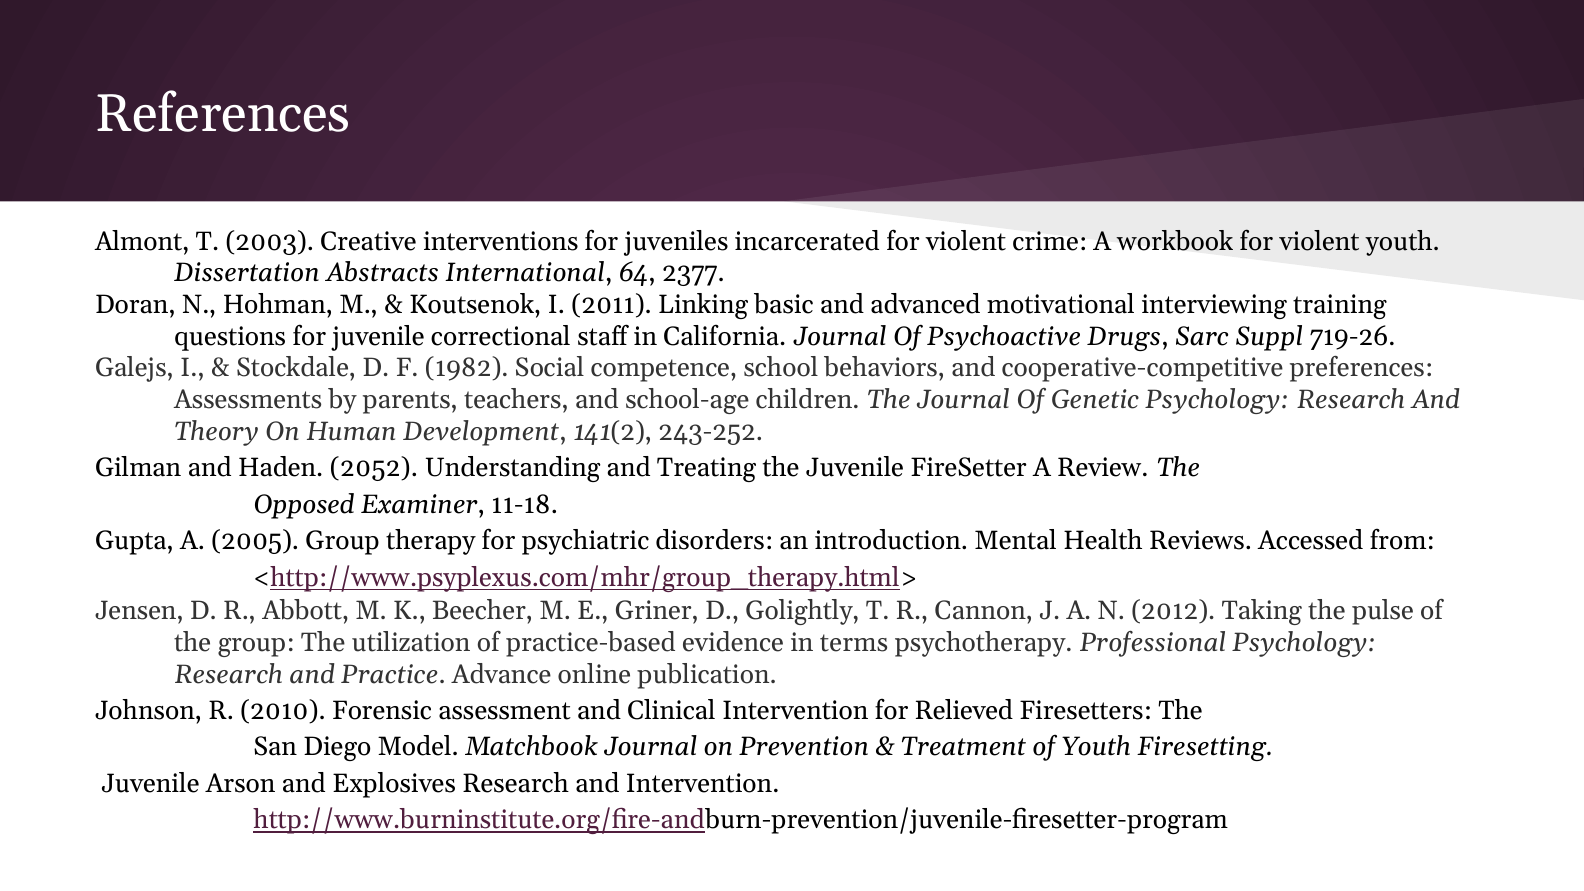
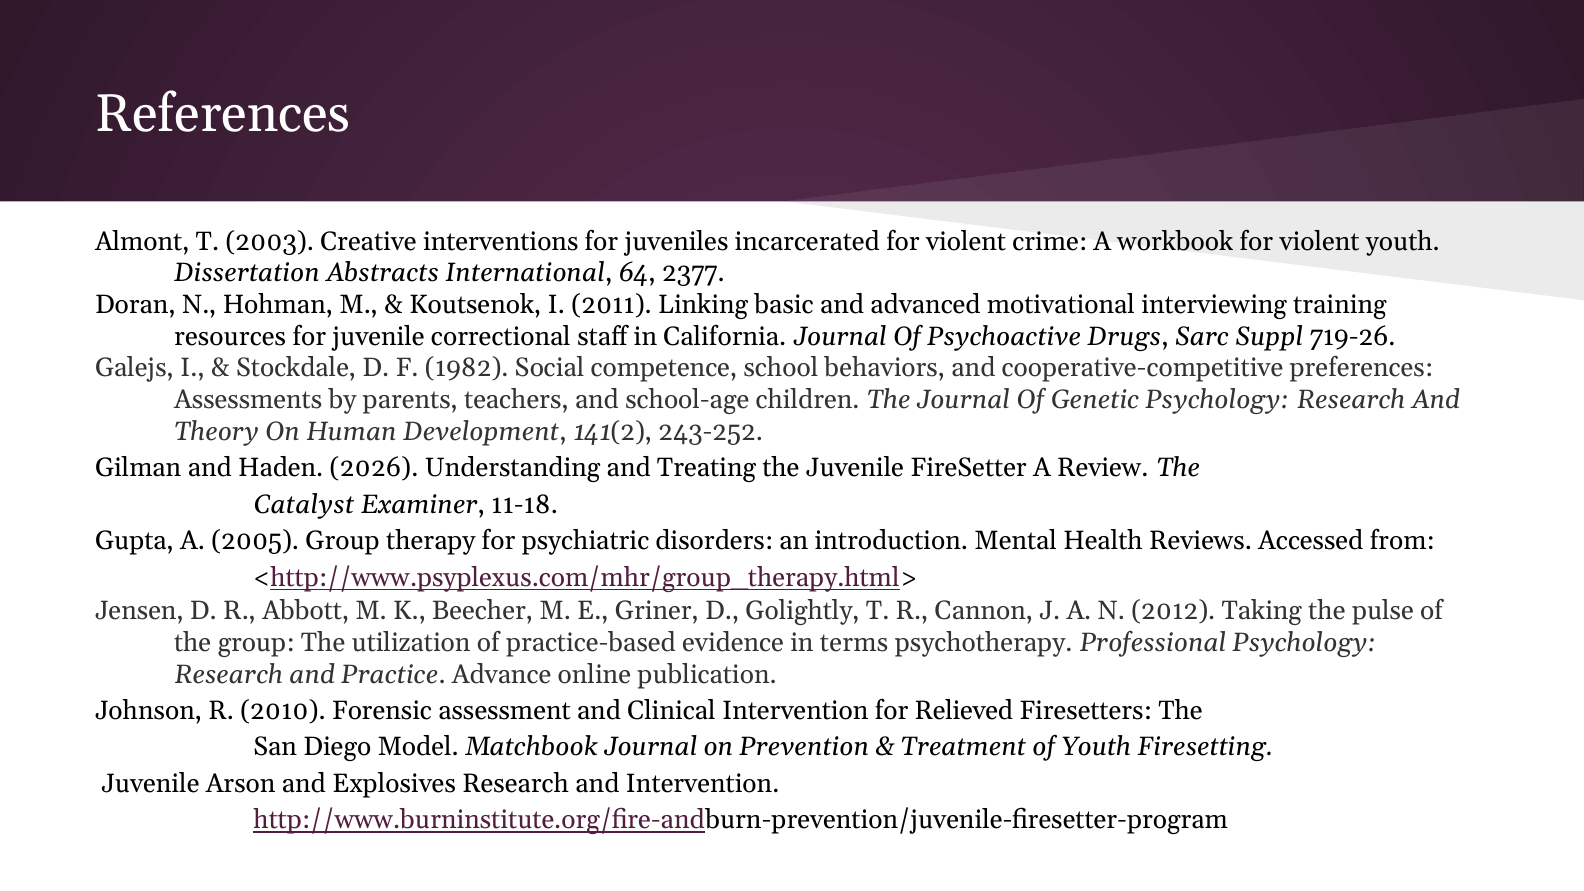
questions: questions -> resources (230, 336)
2052: 2052 -> 2026 (374, 468)
Opposed: Opposed -> Catalyst (304, 504)
